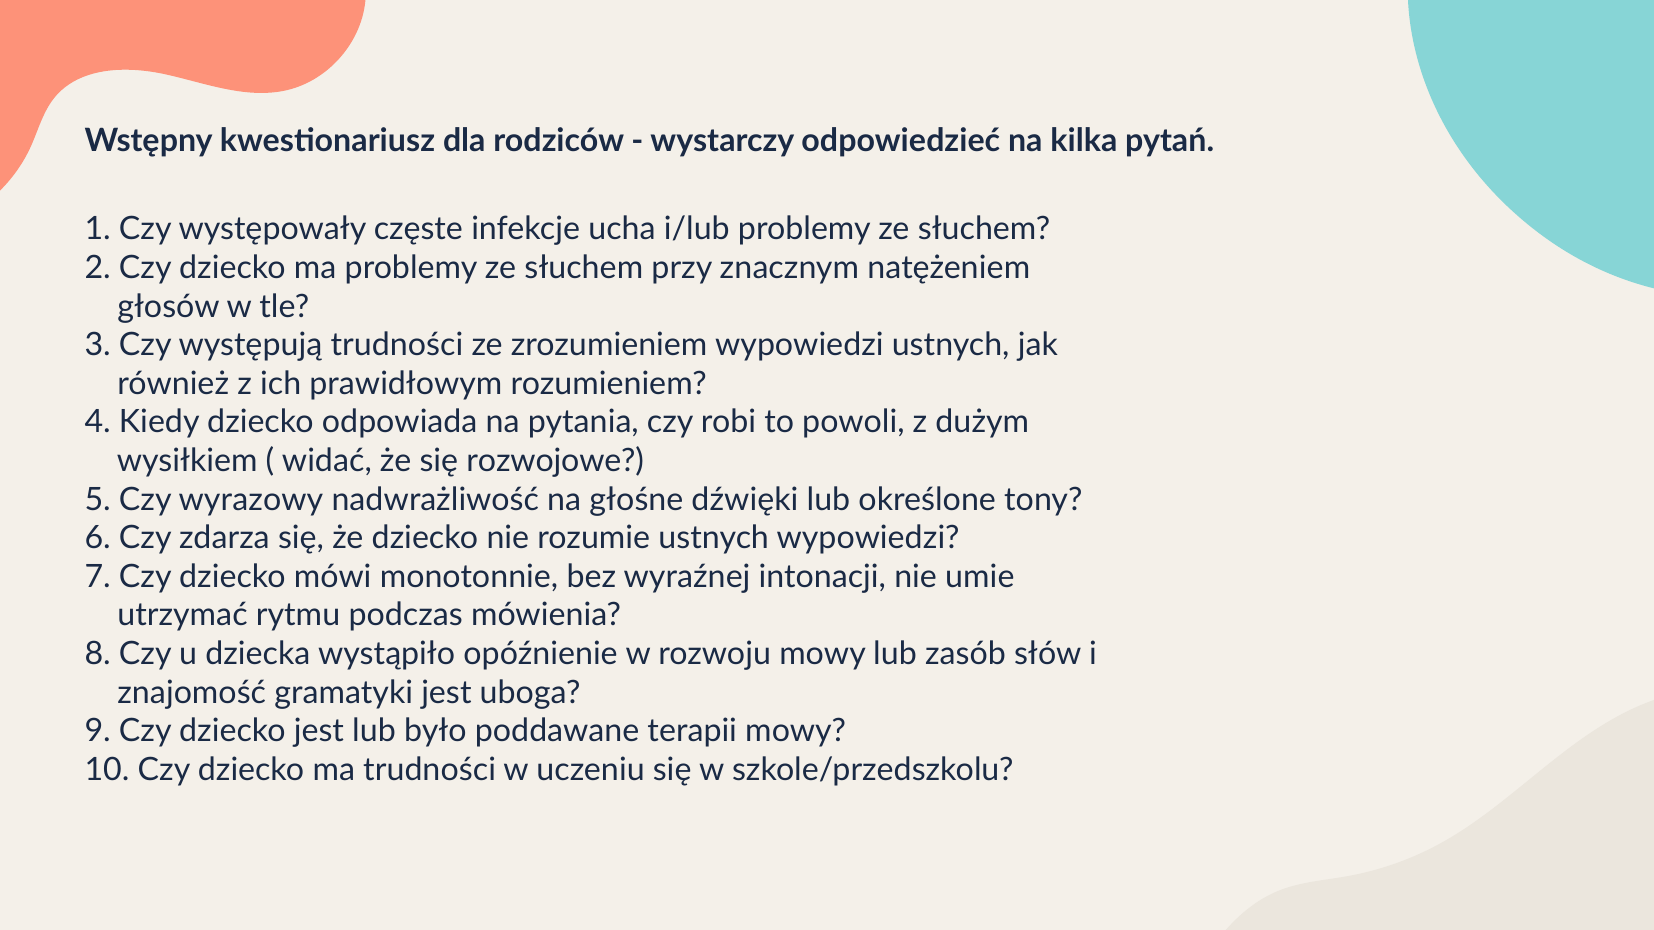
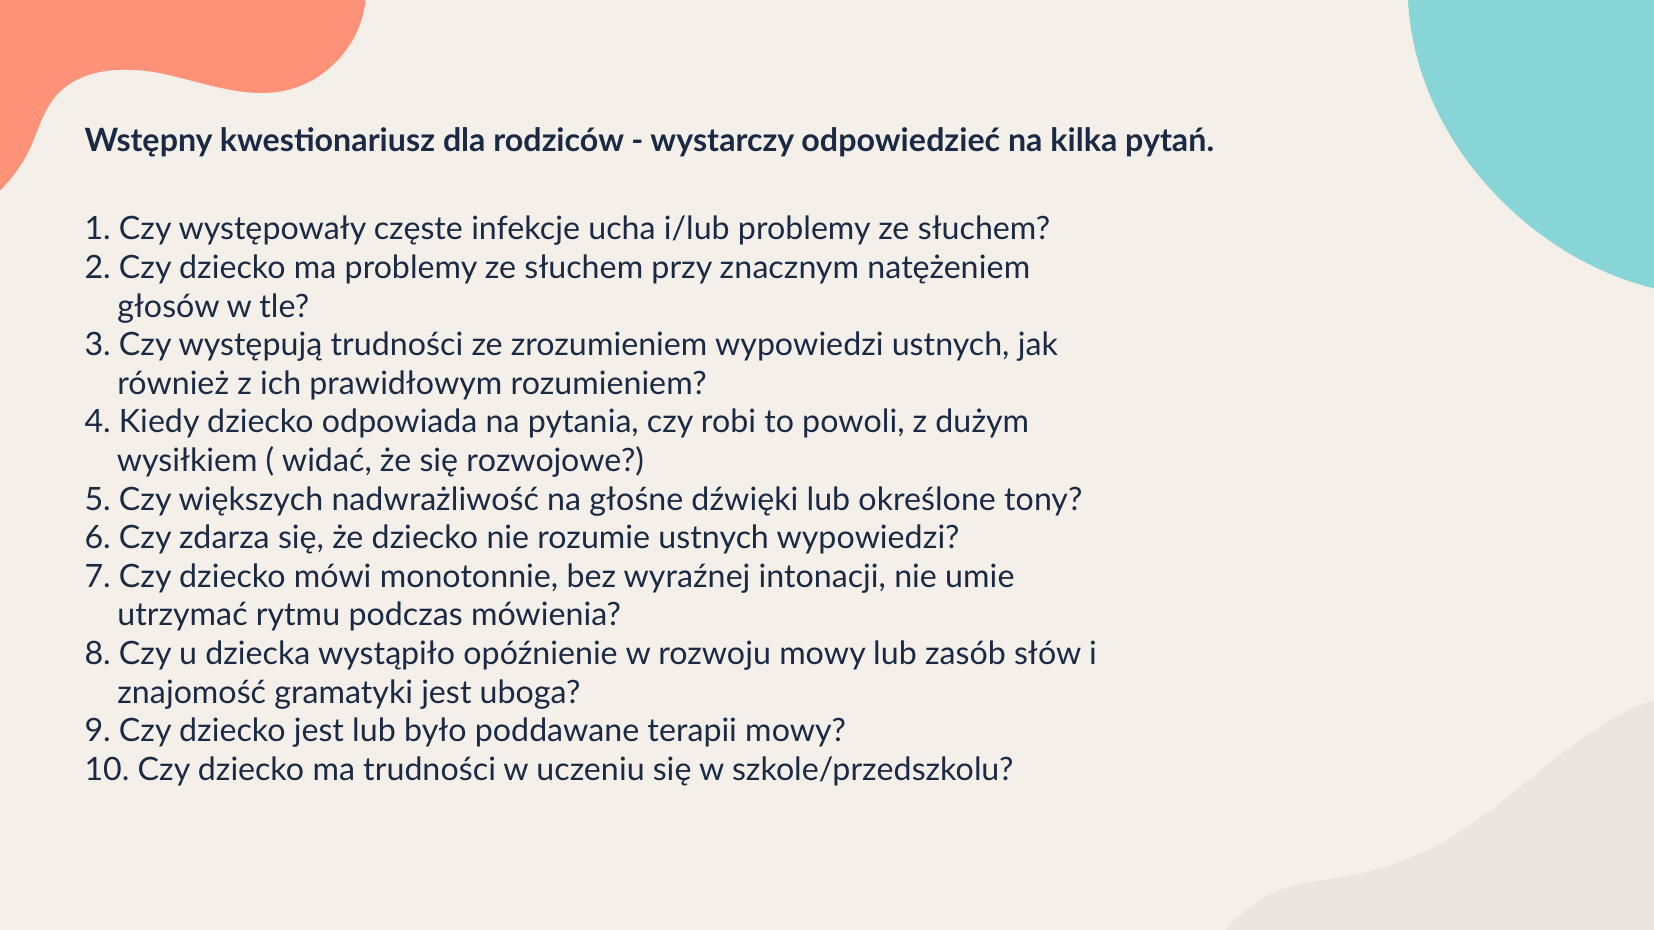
wyrazowy: wyrazowy -> większych (251, 500)
